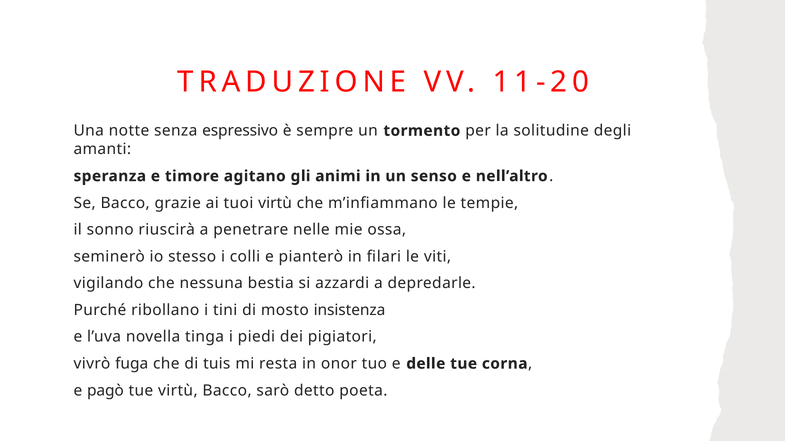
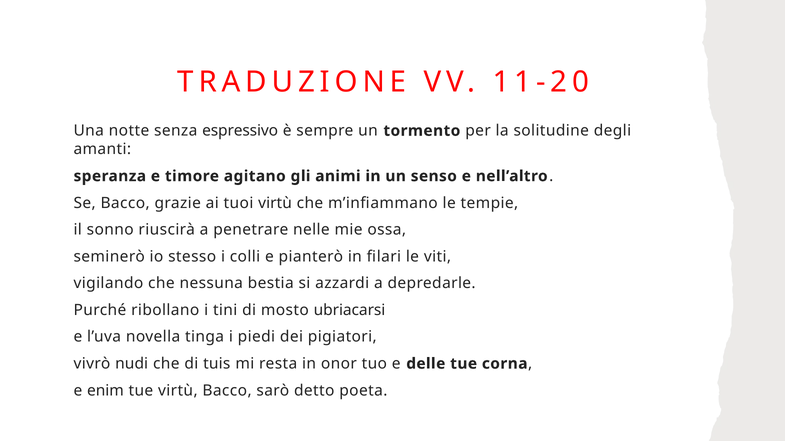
insistenza: insistenza -> ubriacarsi (350, 310)
fuga: fuga -> nudi (132, 364)
pagò: pagò -> enim (105, 391)
